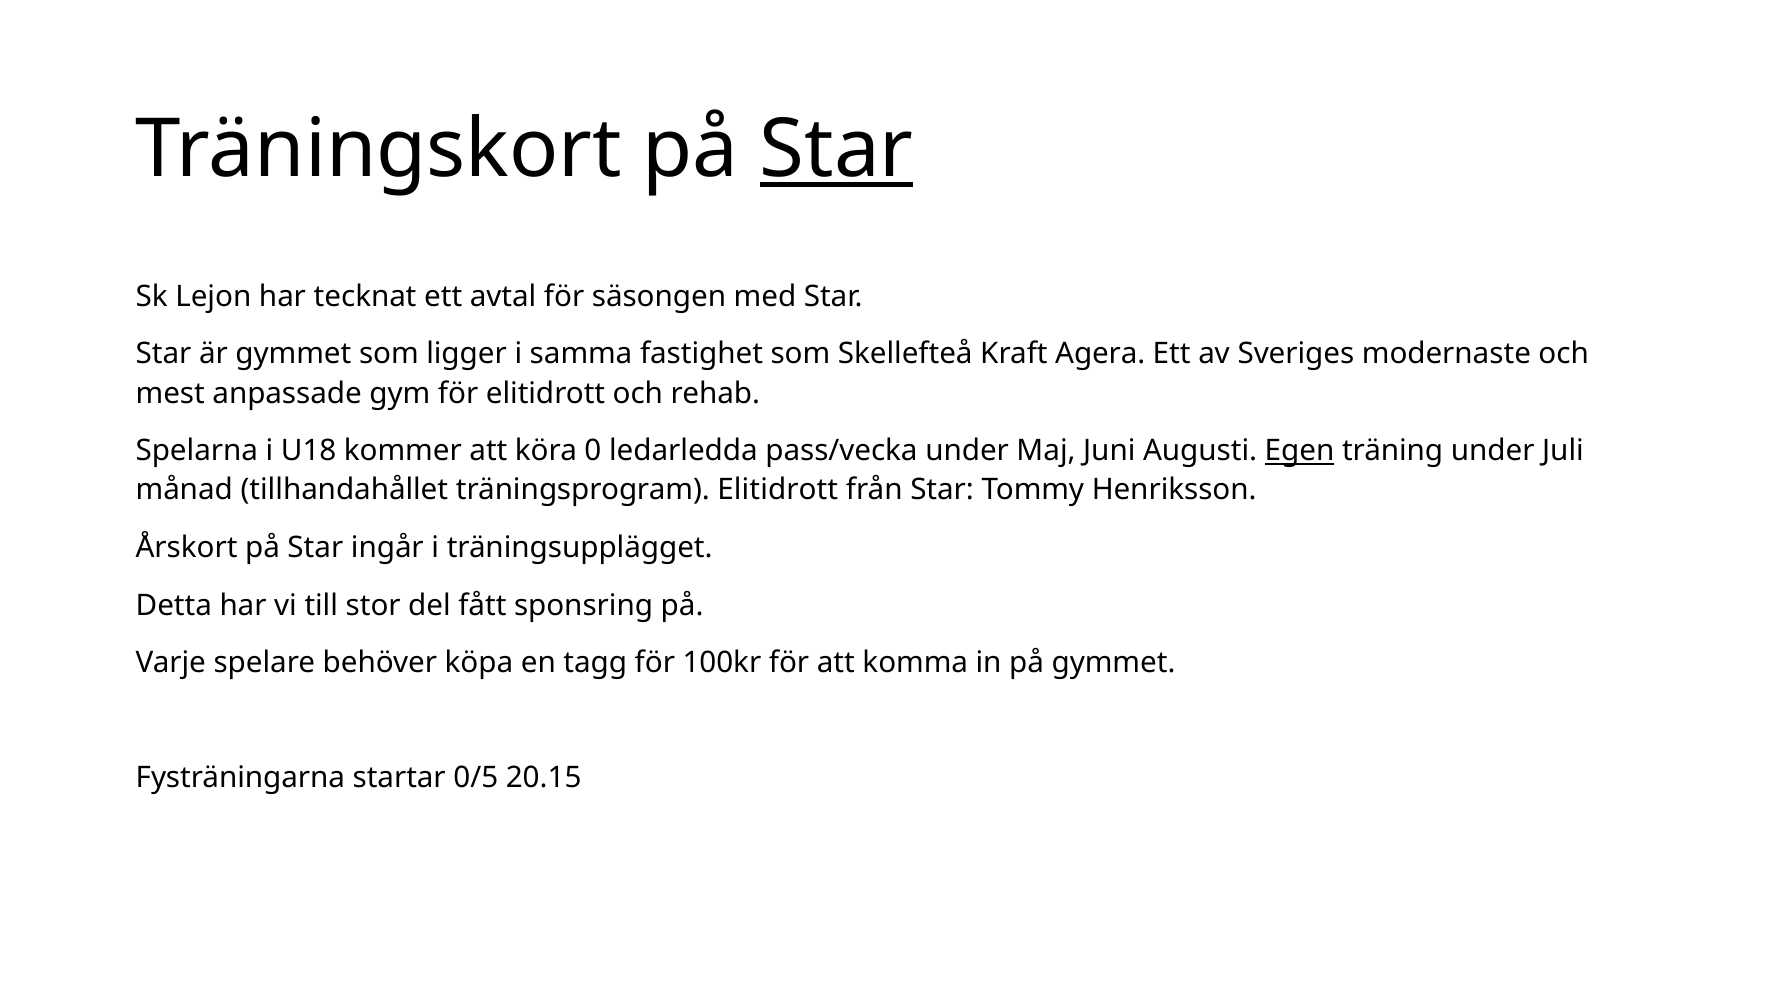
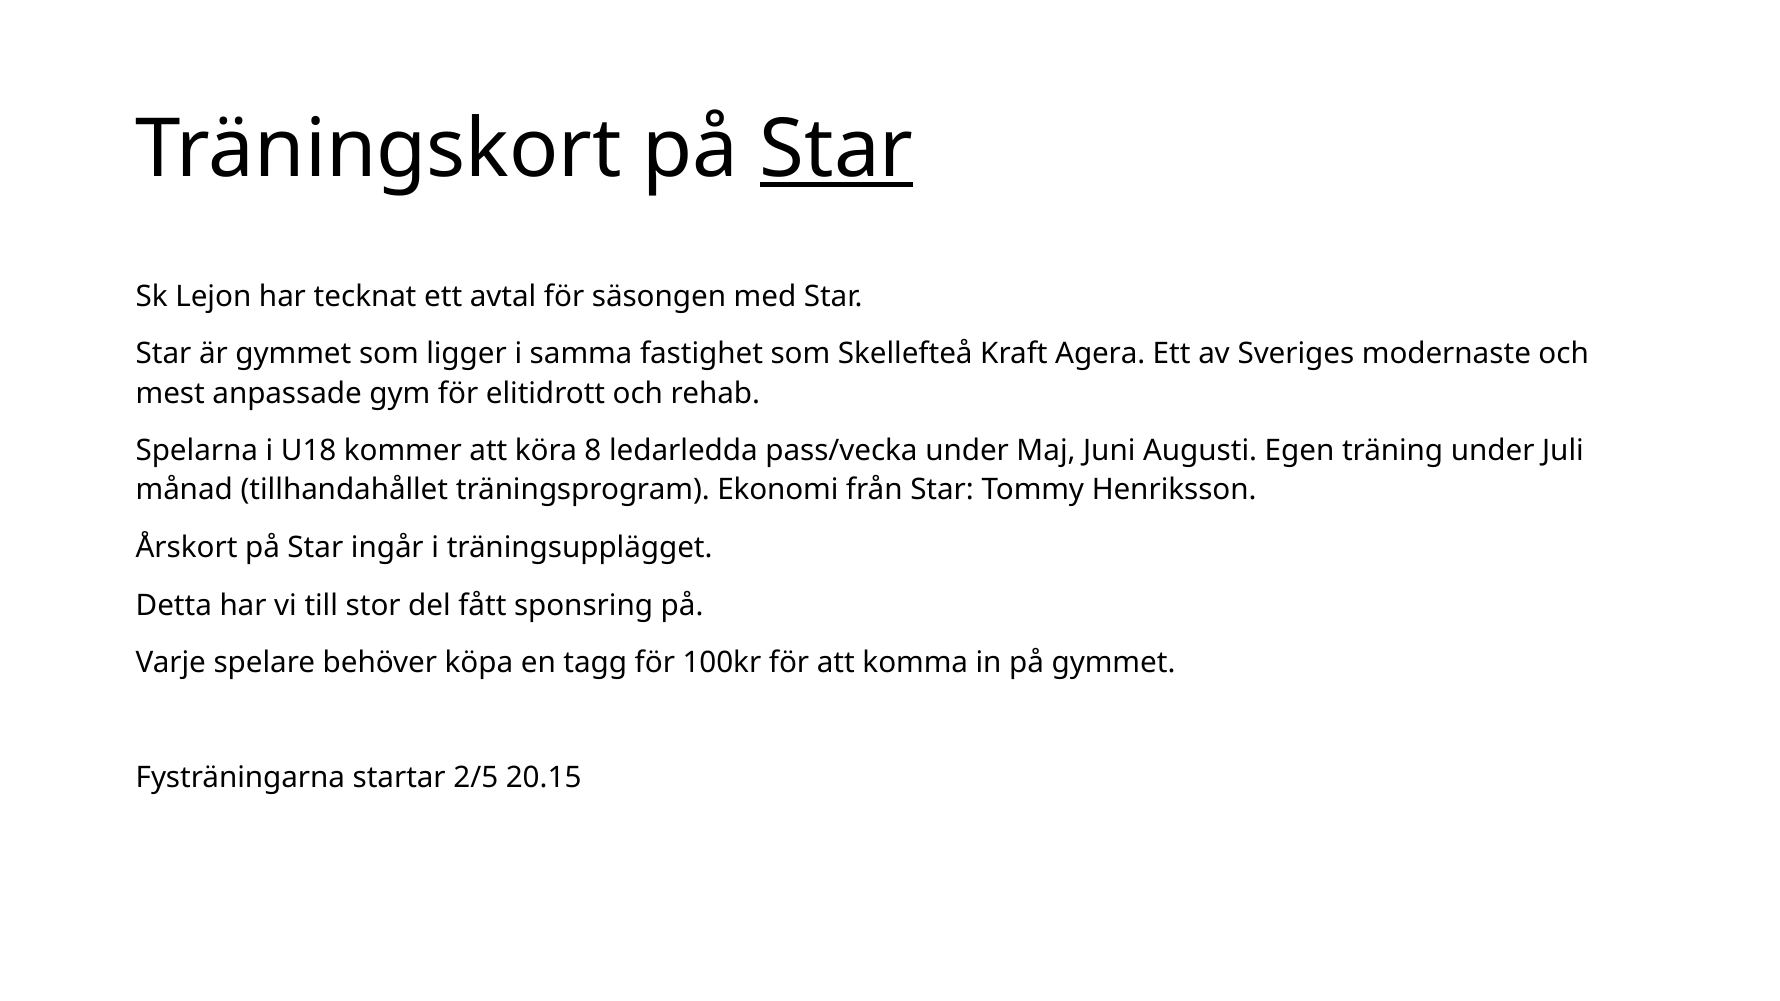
0: 0 -> 8 (593, 451)
Egen underline: present -> none (1300, 451)
träningsprogram Elitidrott: Elitidrott -> Ekonomi (778, 490)
0/5: 0/5 -> 2/5 (476, 778)
